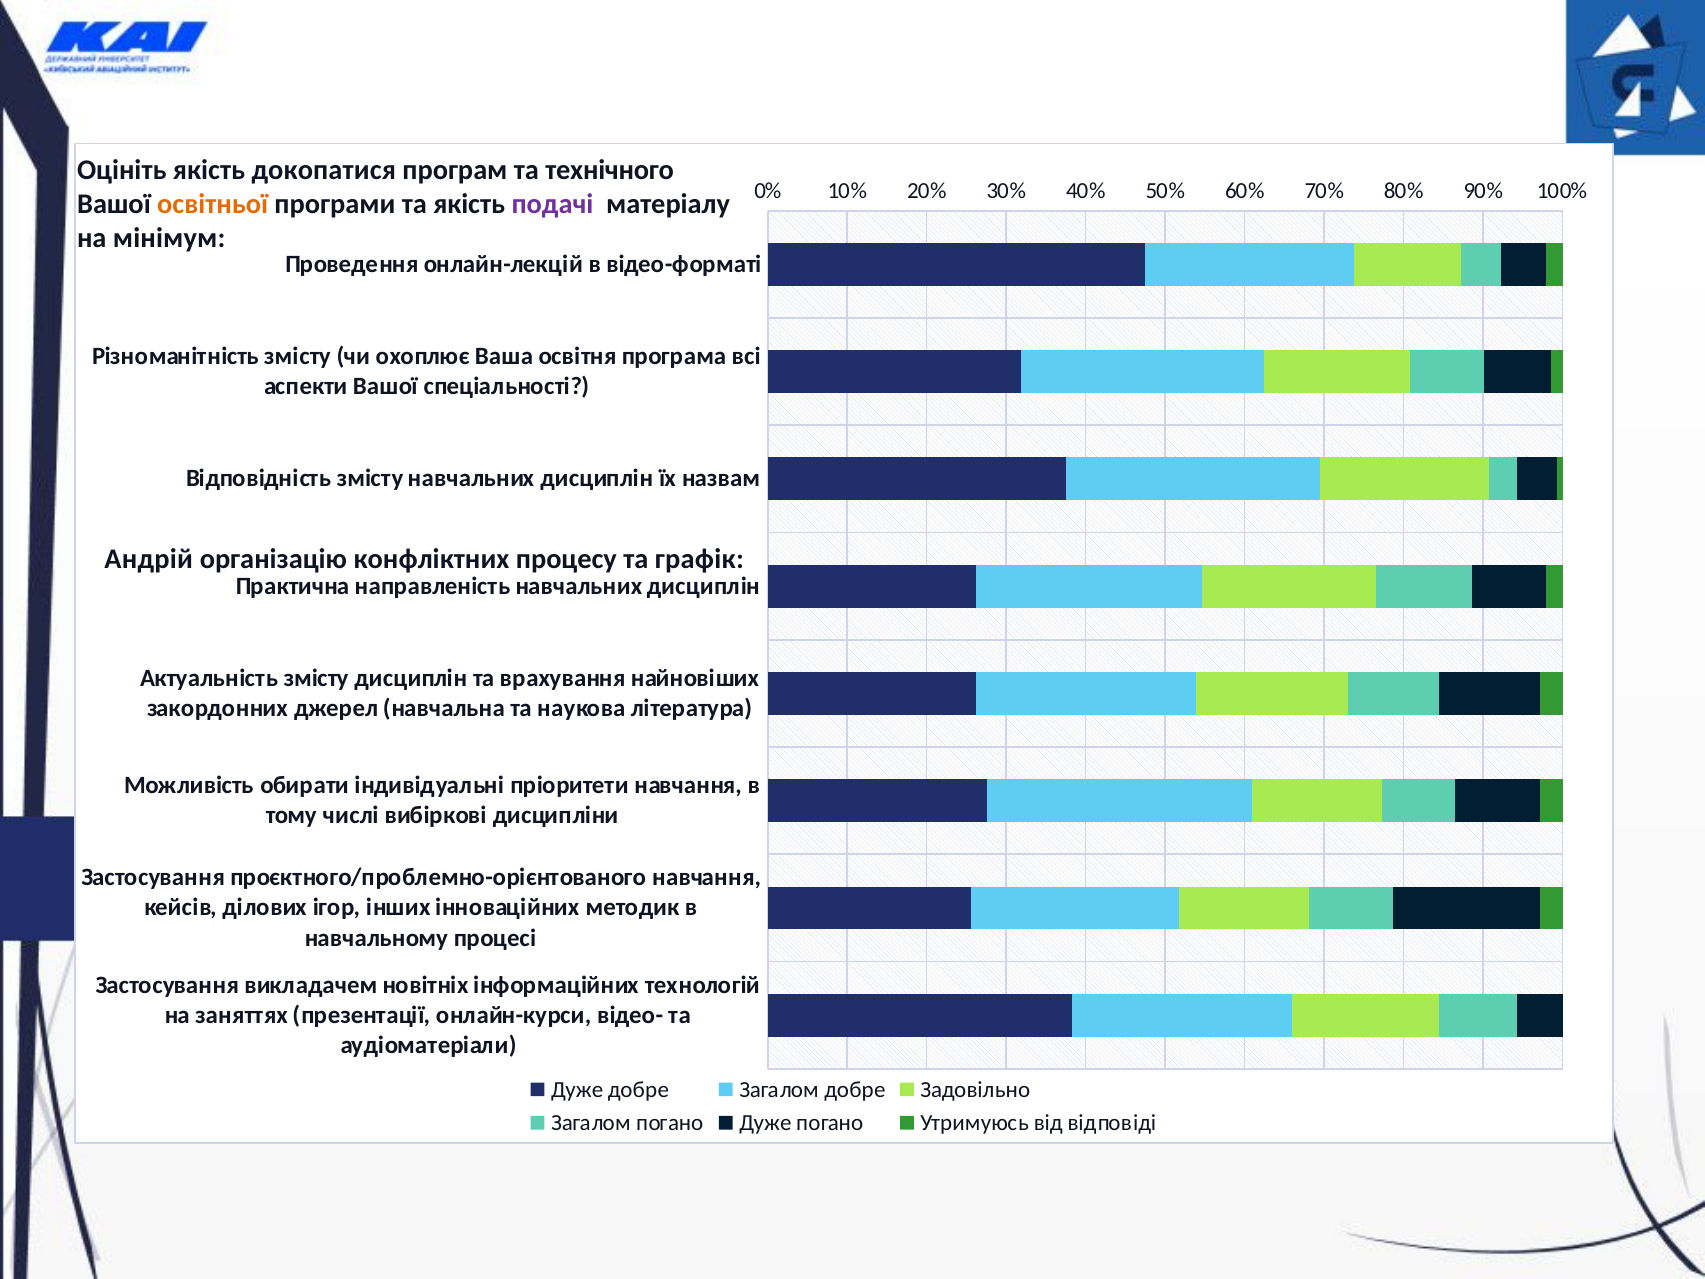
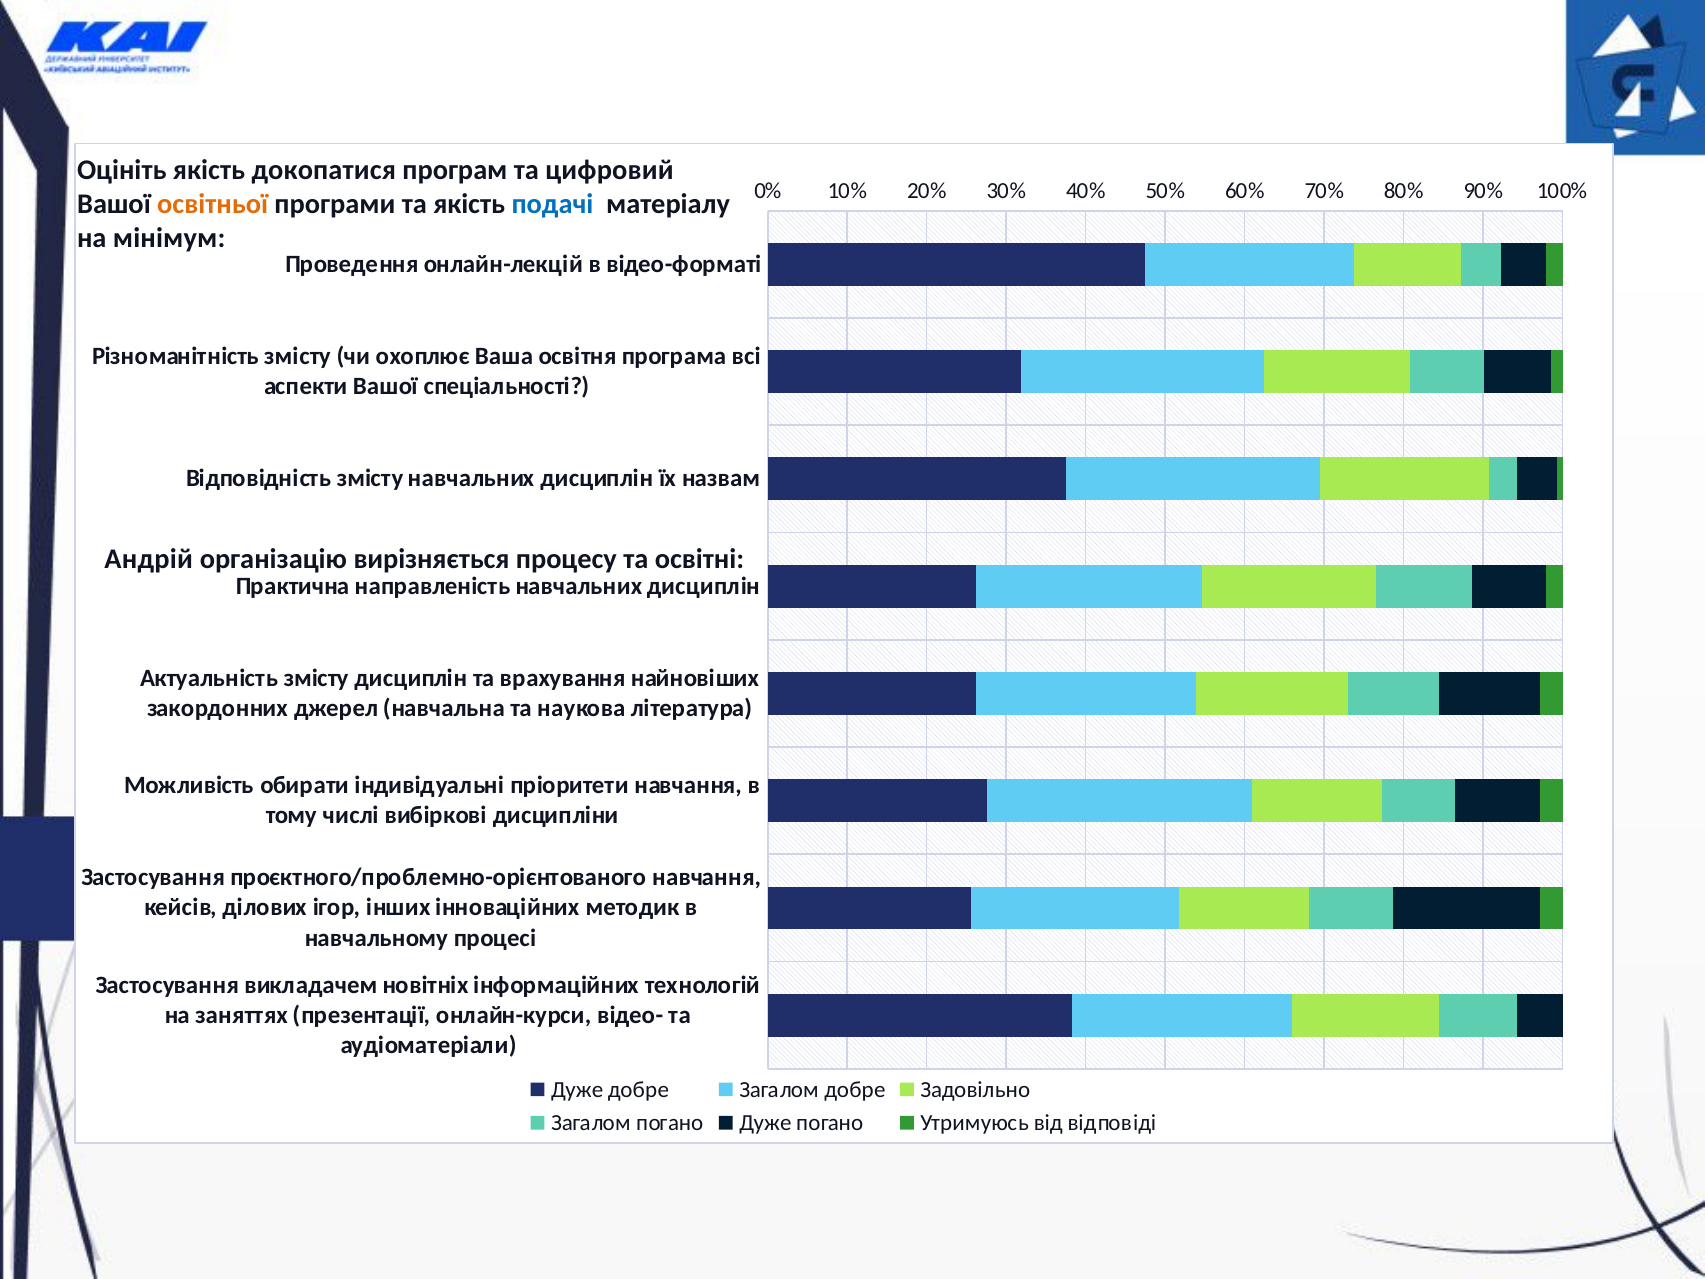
технічного: технічного -> цифровий (609, 170)
подачі colour: purple -> blue (552, 204)
конфліктних: конфліктних -> вирізняється (432, 559)
графік: графік -> освітні (699, 559)
